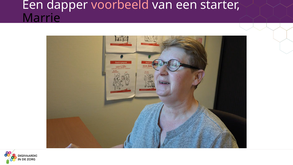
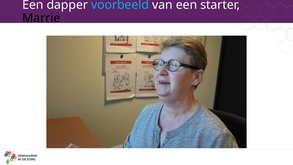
voorbeeld colour: pink -> light blue (120, 5)
